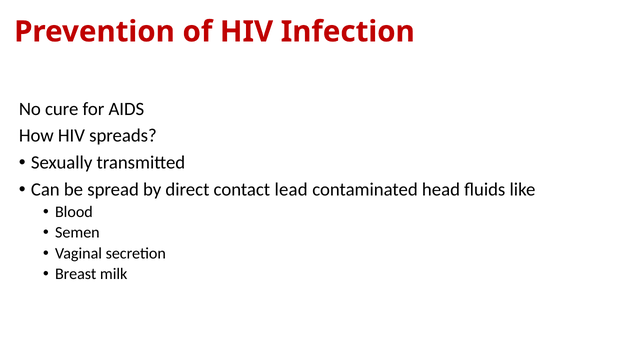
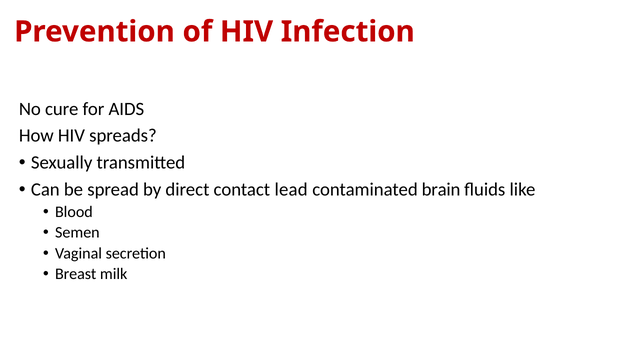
head: head -> brain (441, 190)
